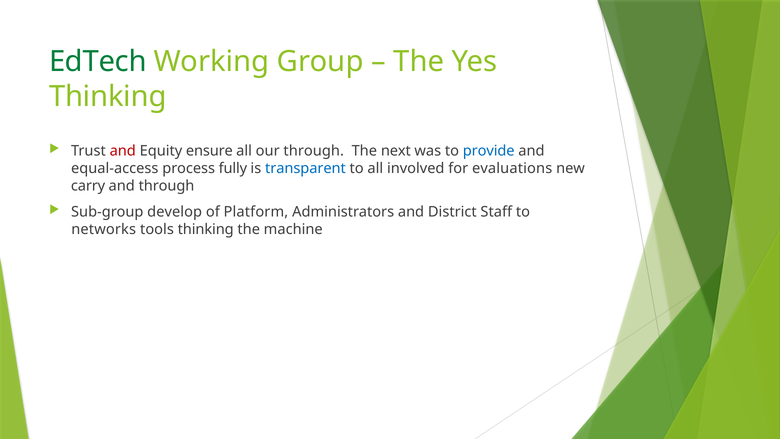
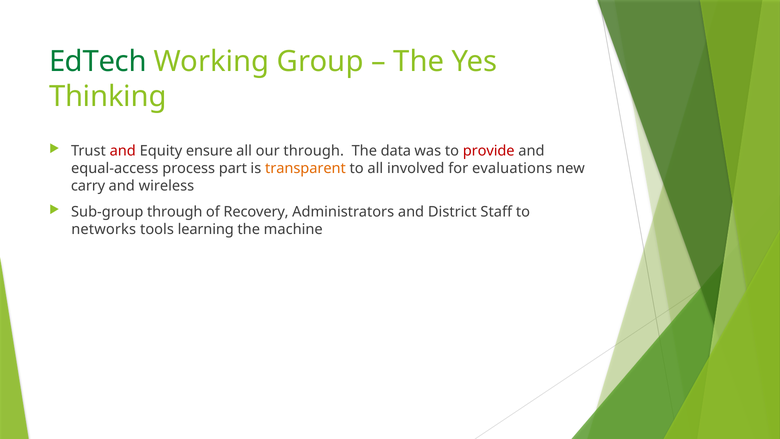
next: next -> data (396, 151)
provide colour: blue -> red (489, 151)
fully: fully -> part (233, 169)
transparent colour: blue -> orange (305, 169)
and through: through -> wireless (166, 186)
Sub-group develop: develop -> through (175, 212)
Platform: Platform -> Recovery (256, 212)
tools thinking: thinking -> learning (206, 229)
